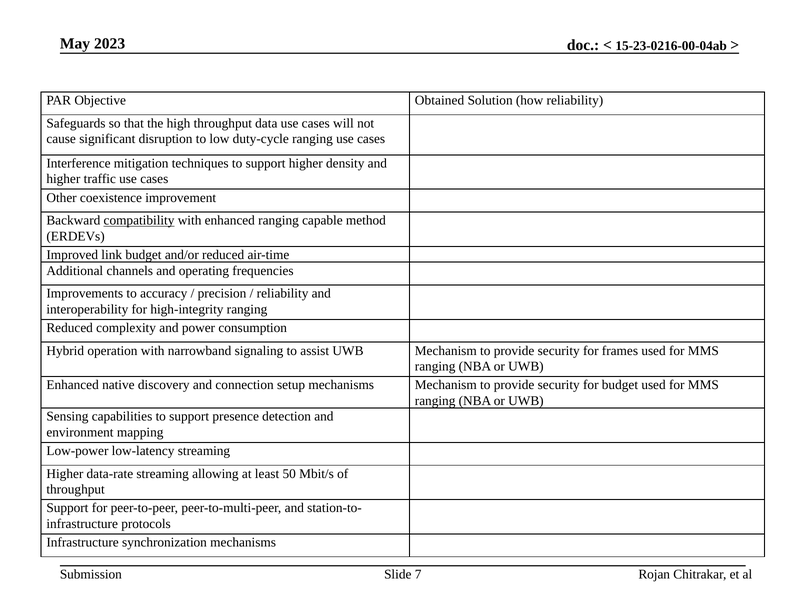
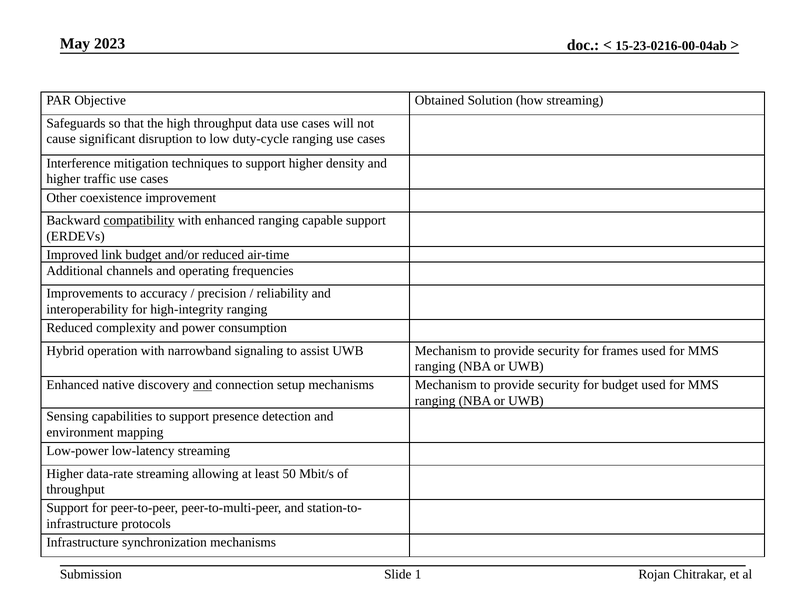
how reliability: reliability -> streaming (575, 100)
capable method: method -> support (366, 221)
and underline: none -> present (202, 385)
7: 7 -> 1 (418, 575)
